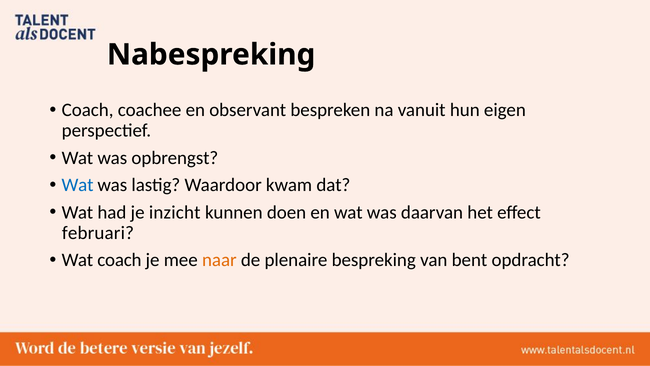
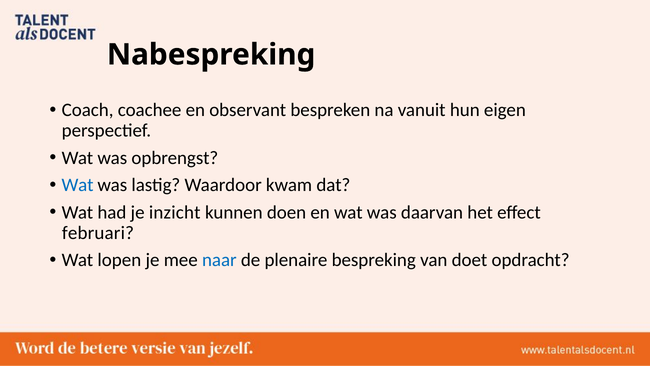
Wat coach: coach -> lopen (119, 260)
naar colour: orange -> blue (219, 260)
bent: bent -> doet (469, 260)
